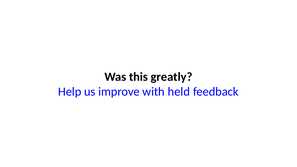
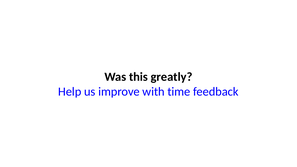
held: held -> time (179, 92)
